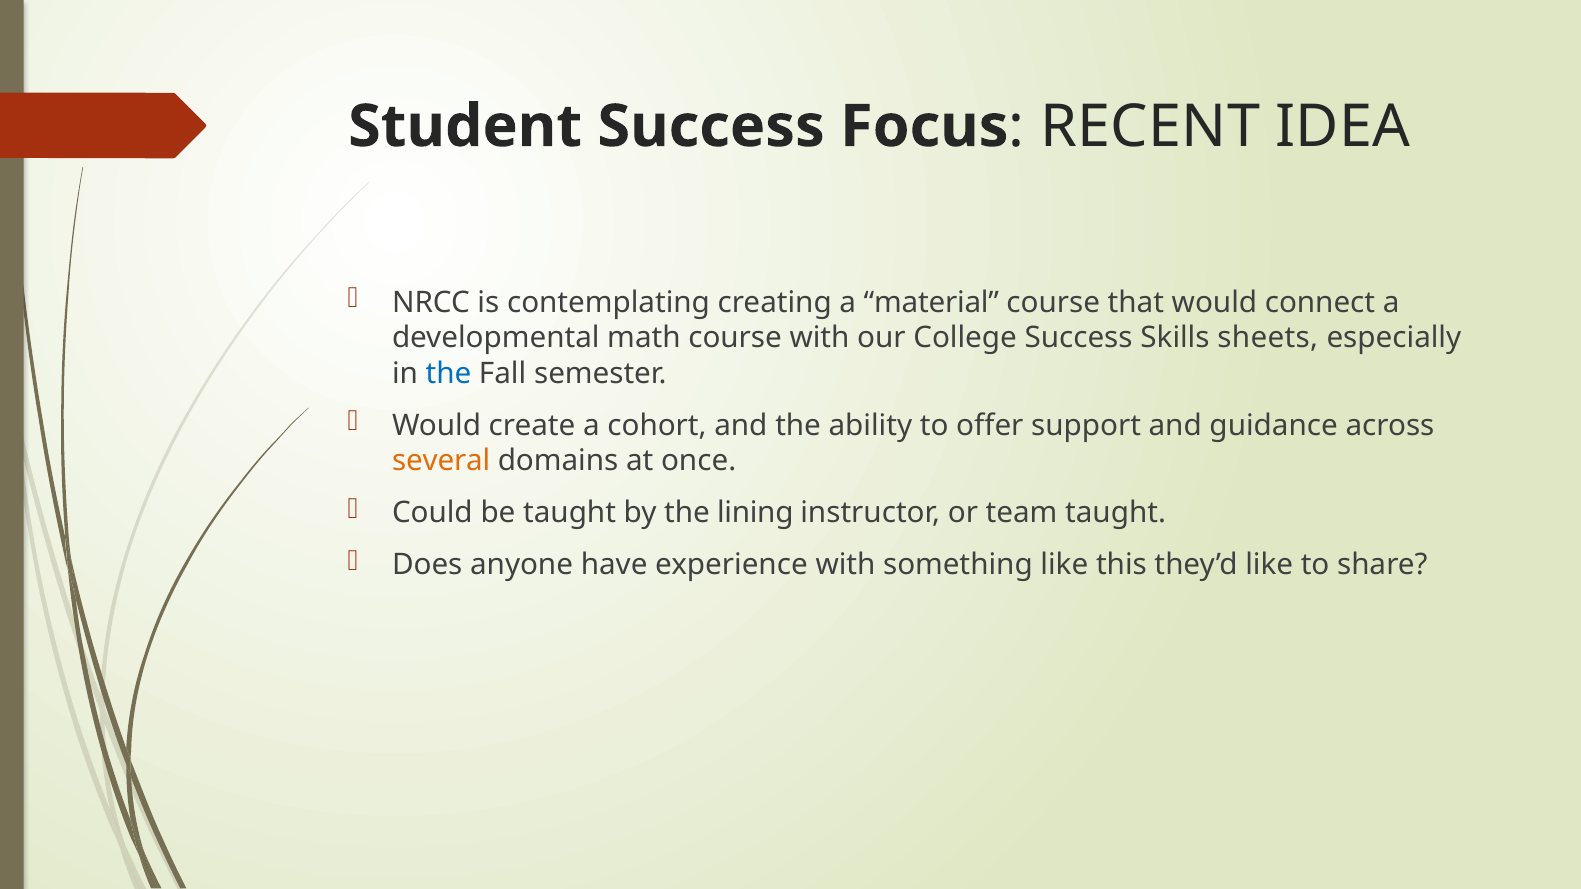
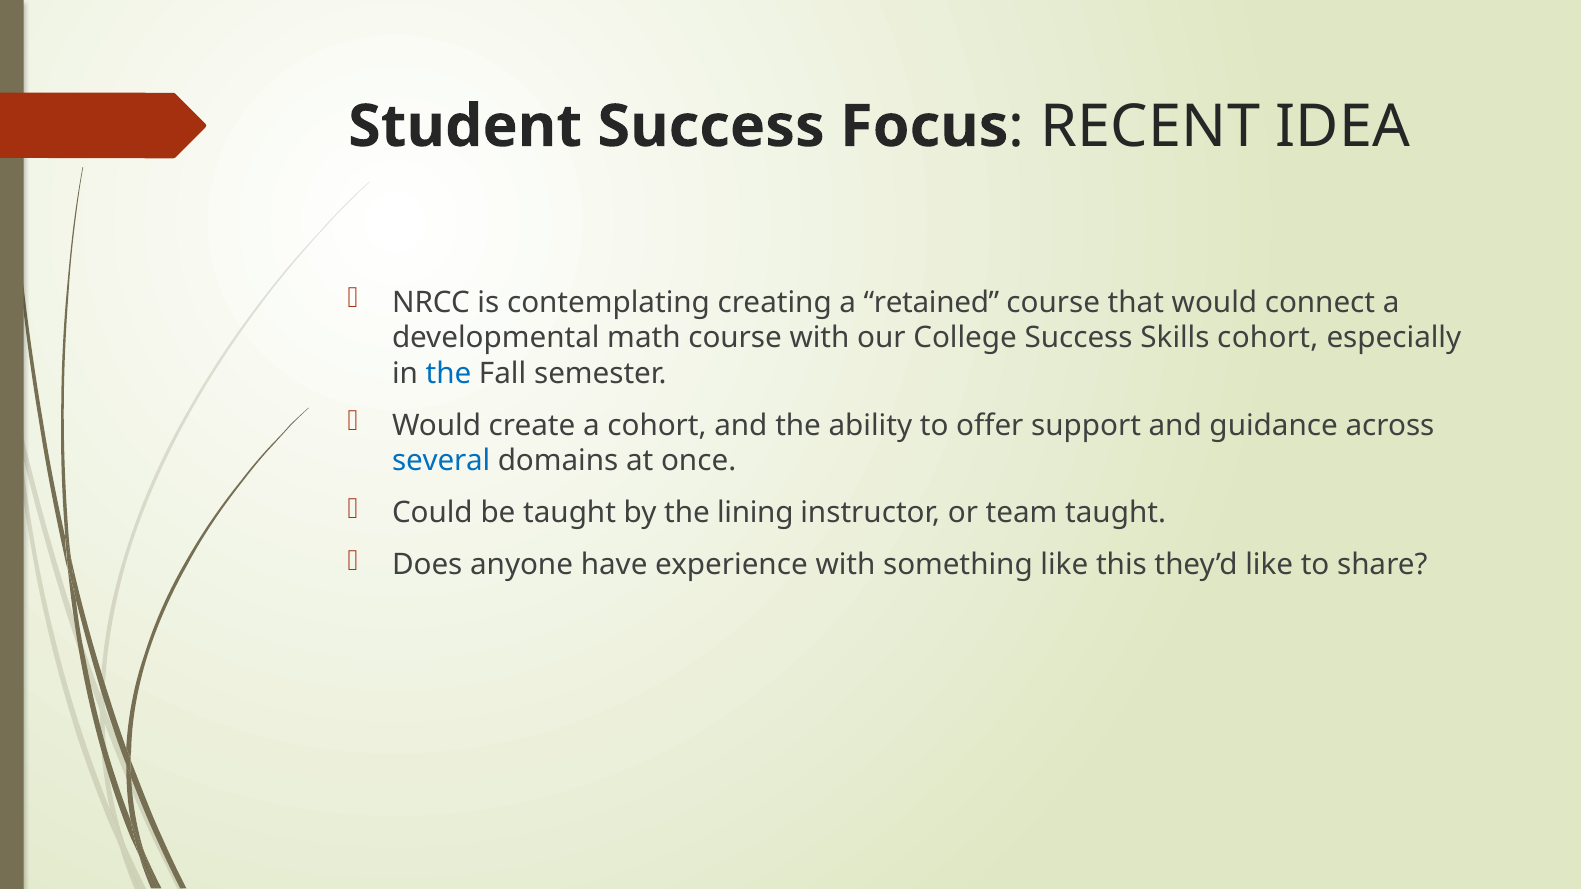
material: material -> retained (931, 303)
Skills sheets: sheets -> cohort (1268, 338)
several colour: orange -> blue (441, 461)
